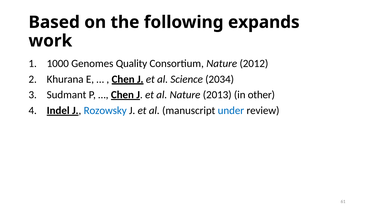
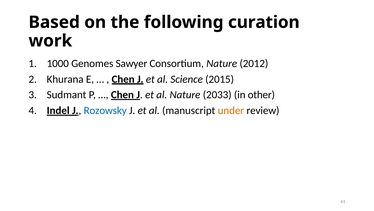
expands: expands -> curation (264, 22)
Quality: Quality -> Sawyer (132, 63)
2034: 2034 -> 2015 (220, 79)
2013: 2013 -> 2033 (217, 95)
under colour: blue -> orange (231, 110)
